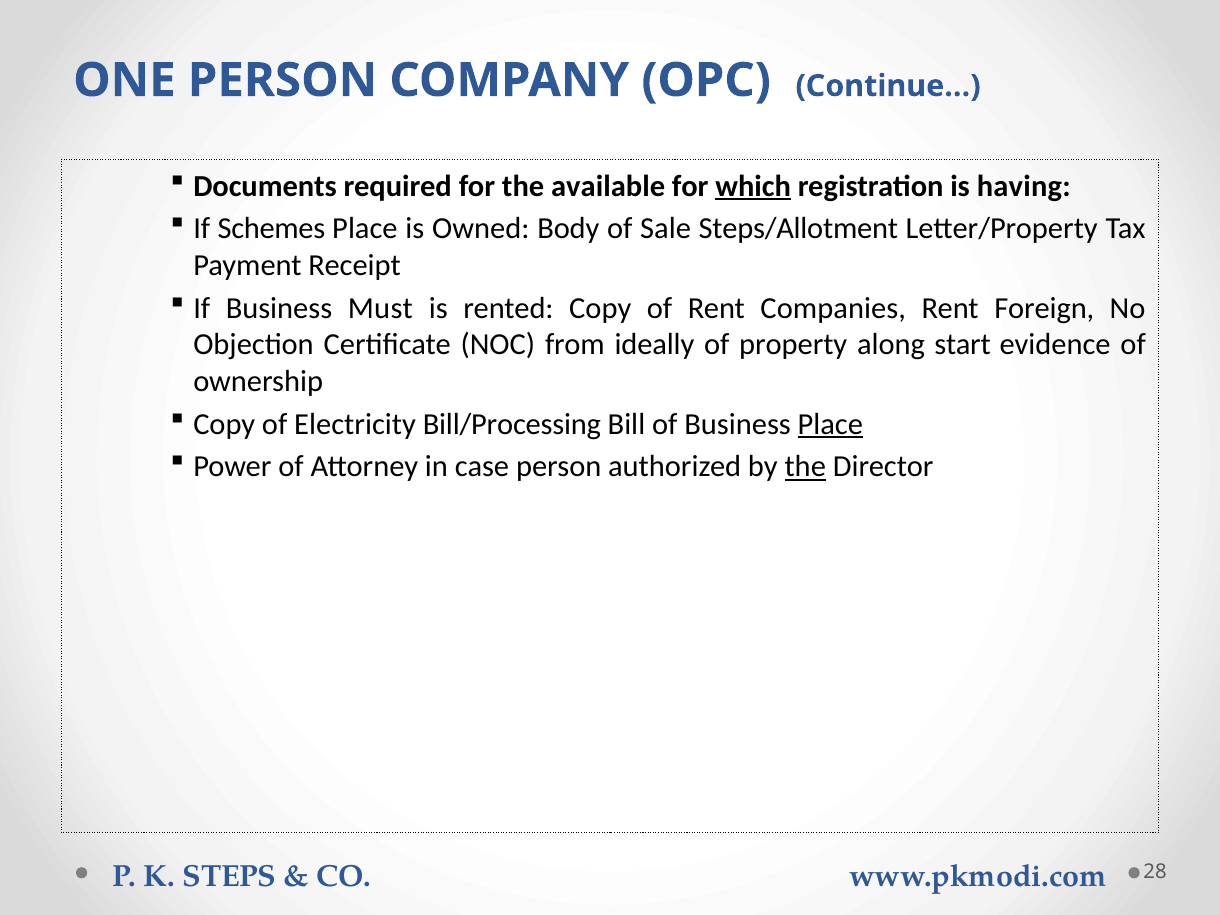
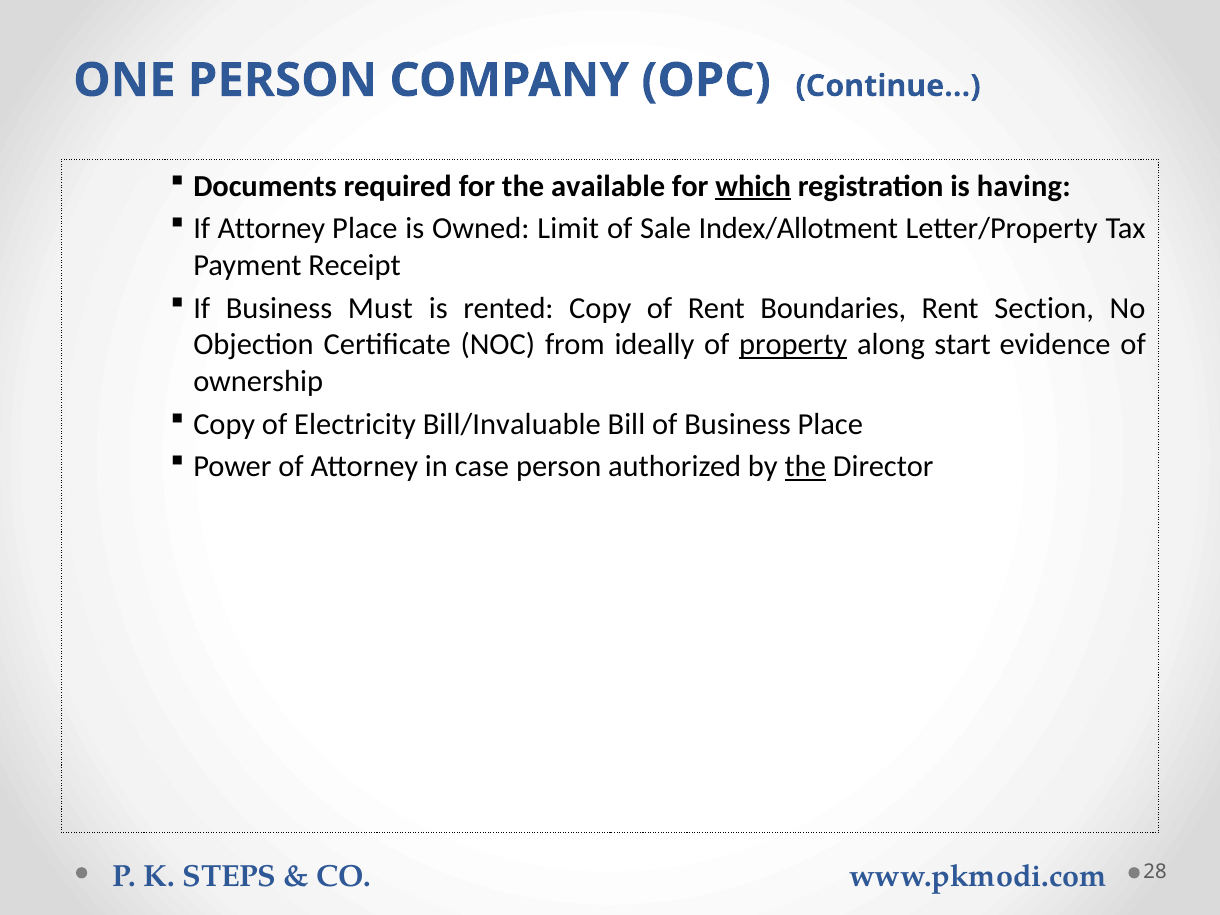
If Schemes: Schemes -> Attorney (271, 229)
Body: Body -> Limit (568, 229)
Steps/Allotment: Steps/Allotment -> Index/Allotment (798, 229)
Companies: Companies -> Boundaries (833, 308)
Foreign: Foreign -> Section (1044, 308)
property underline: none -> present (793, 345)
Bill/Processing: Bill/Processing -> Bill/Invaluable (512, 424)
Place underline: present -> none (830, 424)
